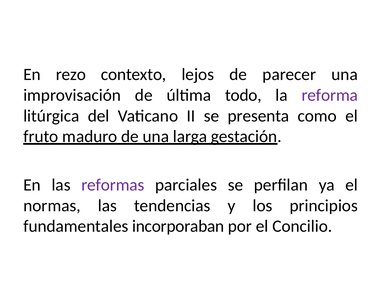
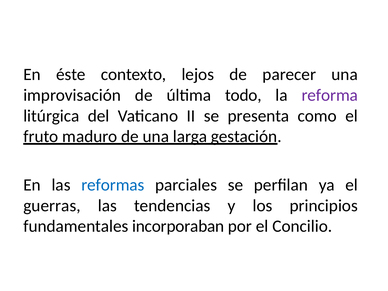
rezo: rezo -> éste (71, 74)
reformas colour: purple -> blue (113, 185)
normas: normas -> guerras (52, 206)
